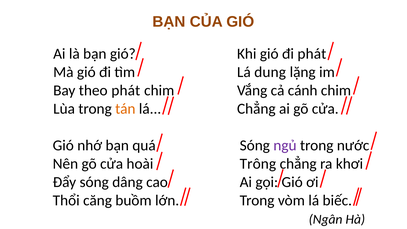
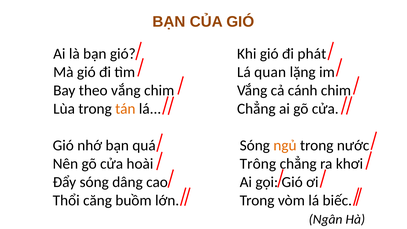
dung: dung -> quan (270, 72)
theo phát: phát -> vắng (126, 90)
ngủ colour: purple -> orange (285, 145)
